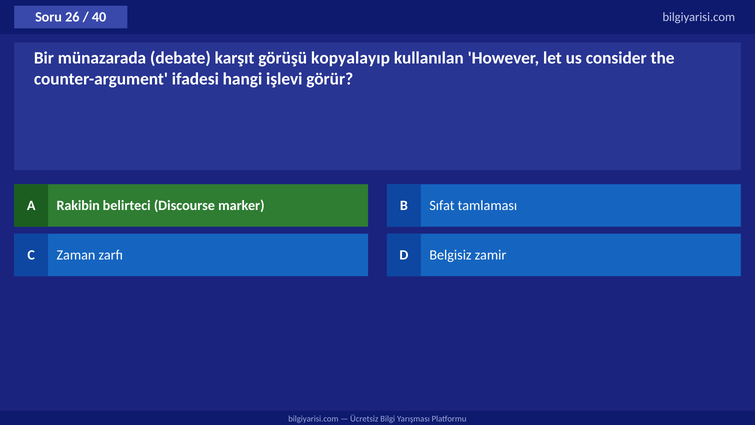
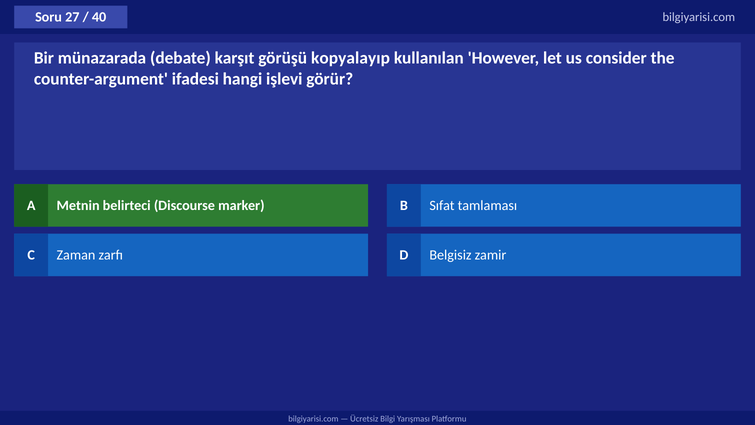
26: 26 -> 27 (72, 17)
Rakibin: Rakibin -> Metnin (78, 205)
